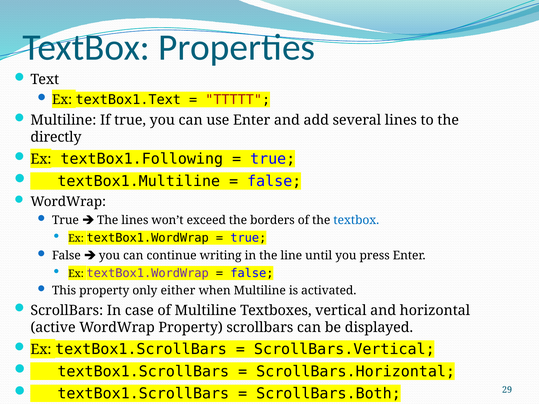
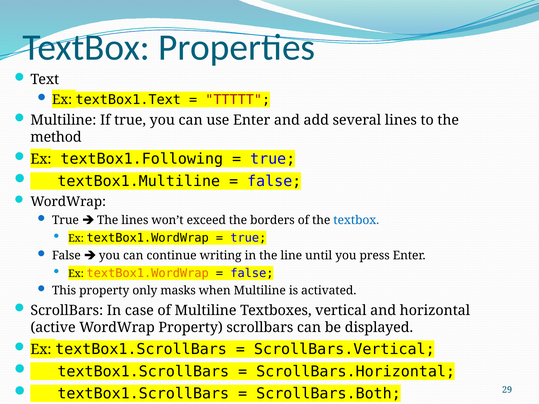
directly: directly -> method (56, 137)
textBox1.WordWrap colour: purple -> orange (148, 273)
either: either -> masks (178, 291)
